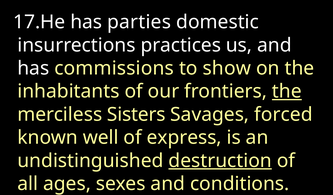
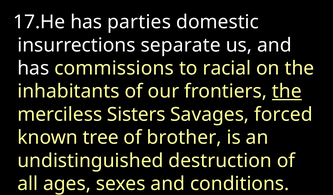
practices: practices -> separate (181, 45)
show: show -> racial (227, 68)
well: well -> tree (101, 138)
express: express -> brother (184, 138)
destruction underline: present -> none (220, 161)
